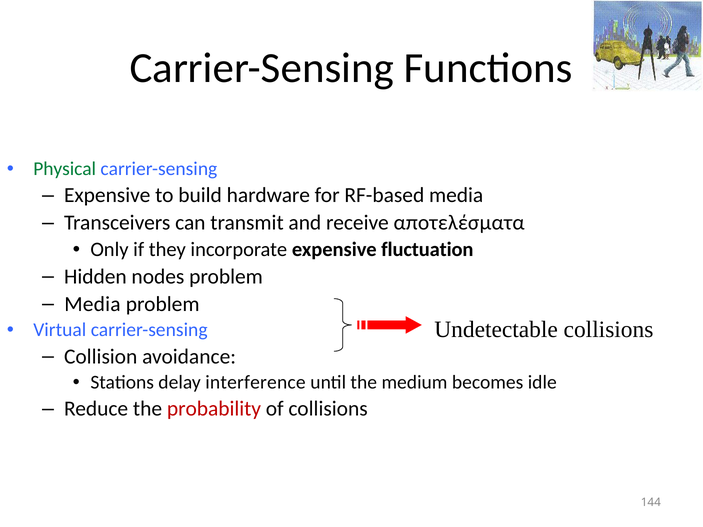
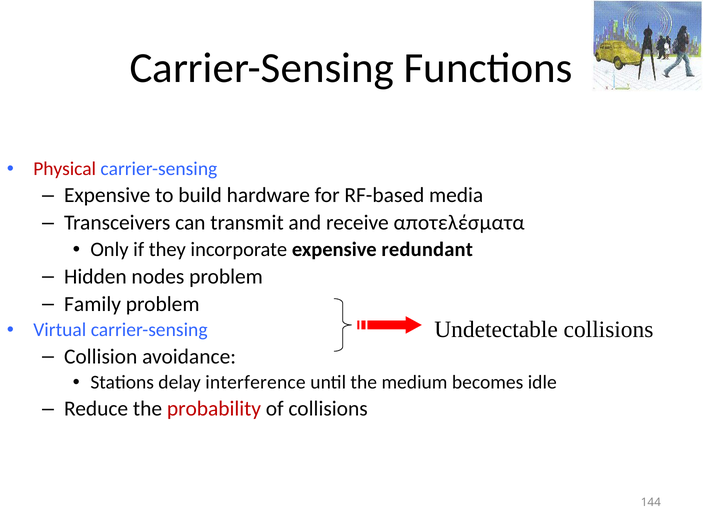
Physical colour: green -> red (65, 169)
fluctuation: fluctuation -> redundant (427, 250)
Media: Media -> Family (93, 304)
